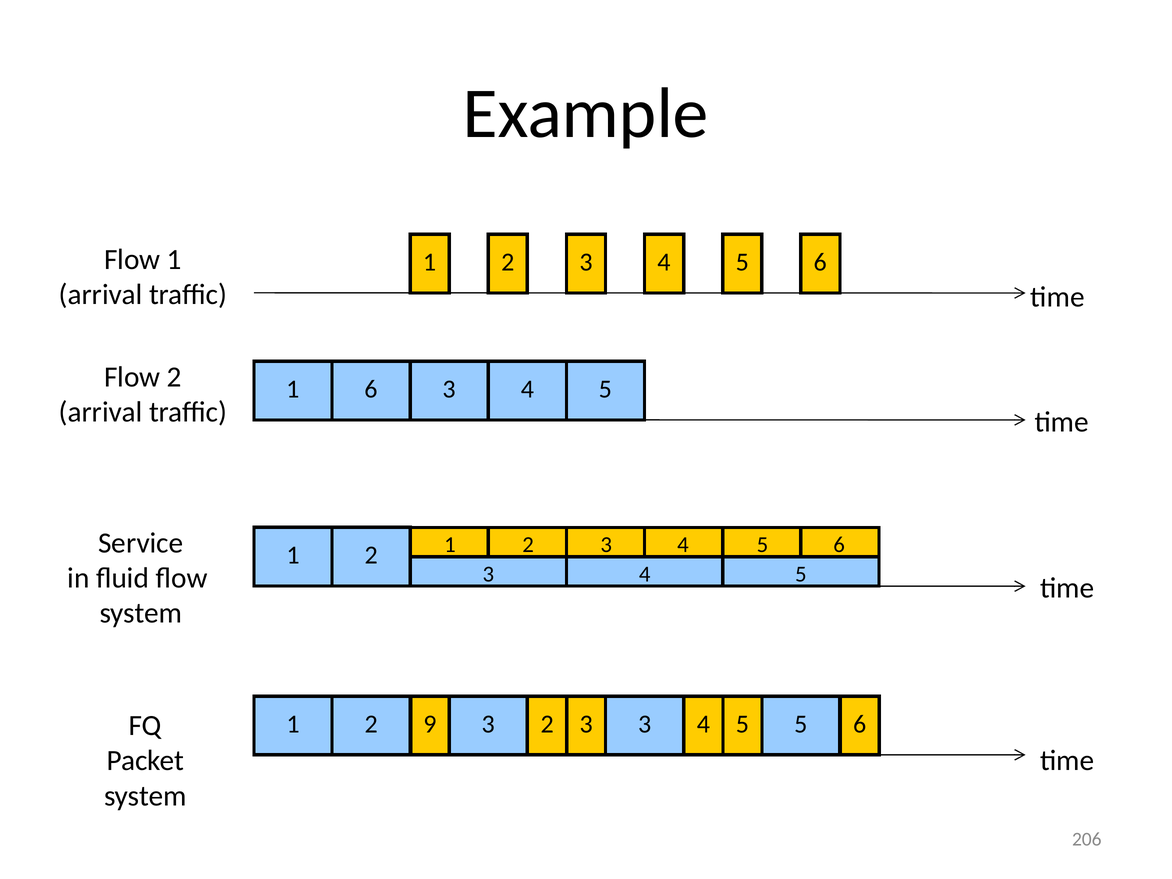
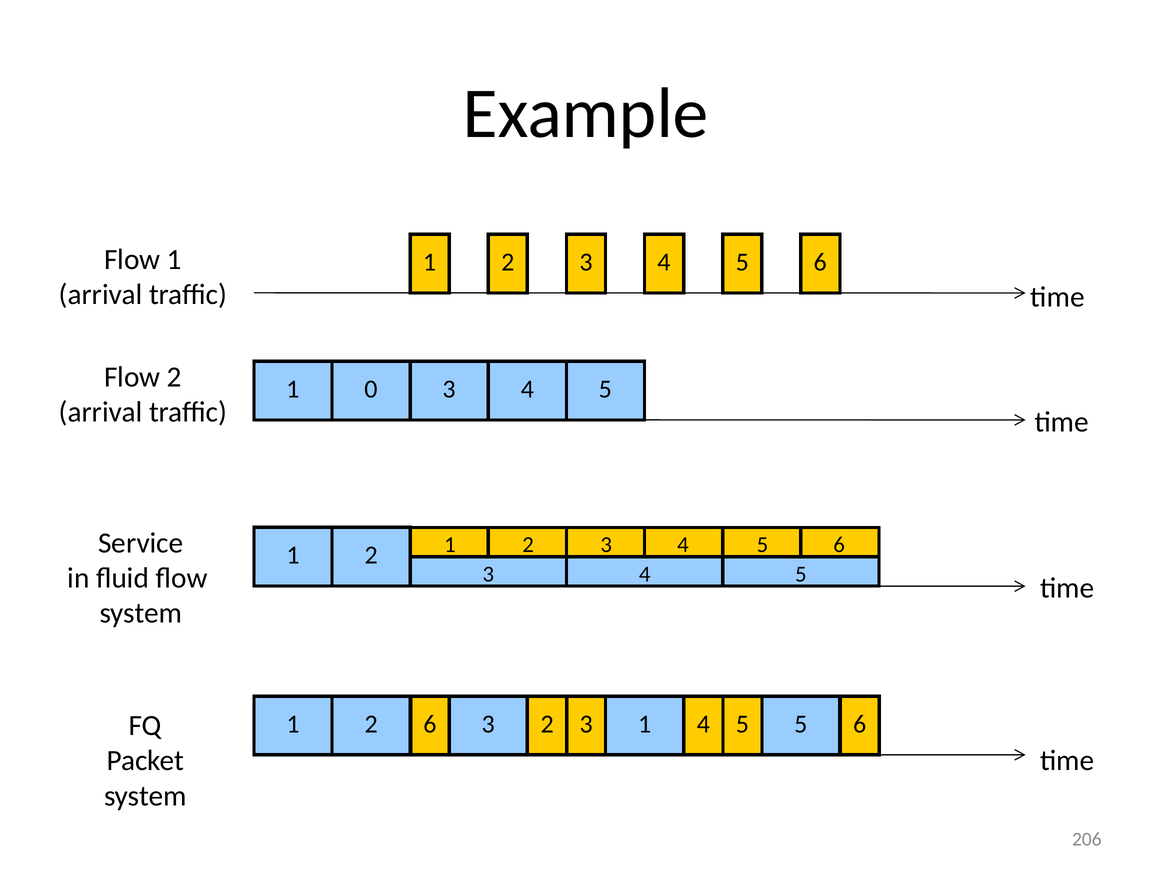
1 6: 6 -> 0 (371, 389)
2 9: 9 -> 6 (430, 724)
3 2 3 3: 3 -> 1 (645, 724)
